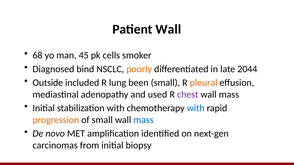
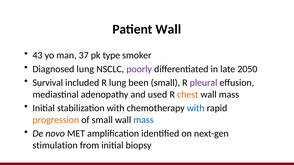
68: 68 -> 43 (37, 55)
45: 45 -> 37 (84, 55)
cells: cells -> type (111, 55)
Diagnosed bind: bind -> lung (85, 69)
poorly colour: orange -> purple (139, 69)
2044: 2044 -> 2050 (247, 69)
Outside: Outside -> Survival (48, 83)
pleural colour: orange -> purple (204, 83)
chest colour: purple -> orange (188, 95)
carcinomas: carcinomas -> stimulation (55, 146)
